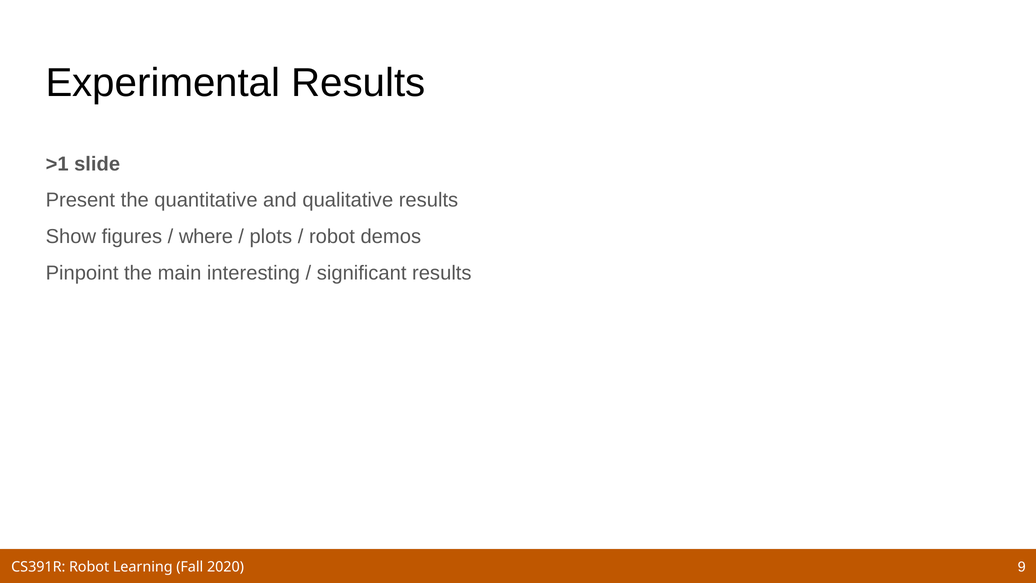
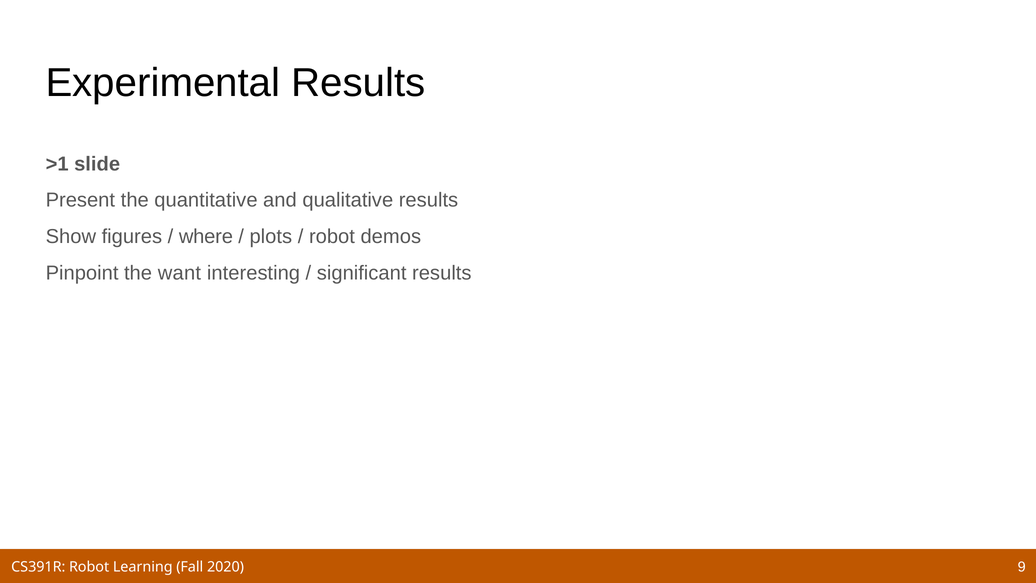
main: main -> want (179, 273)
